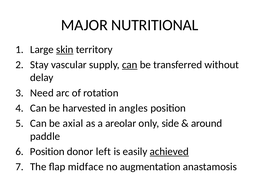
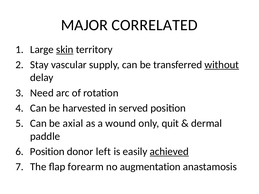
NUTRITIONAL: NUTRITIONAL -> CORRELATED (155, 25)
can underline: present -> none (130, 65)
without underline: none -> present (222, 65)
angles: angles -> served (134, 108)
areolar: areolar -> wound (121, 124)
side: side -> quit (170, 124)
around: around -> dermal (207, 124)
midface: midface -> forearm (86, 167)
